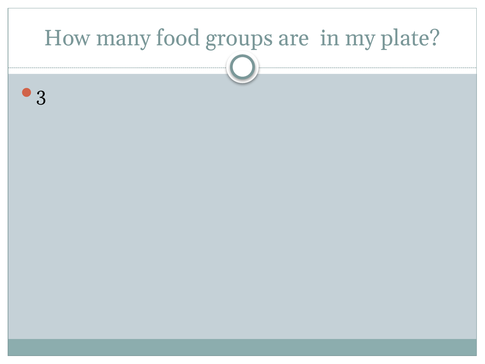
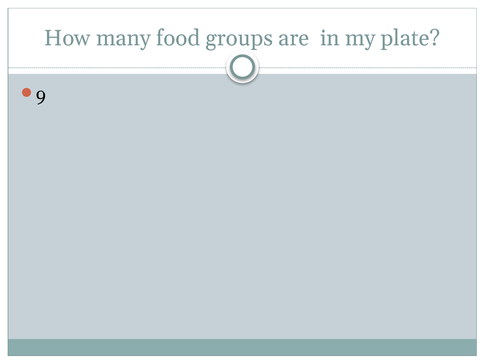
3: 3 -> 9 (41, 96)
